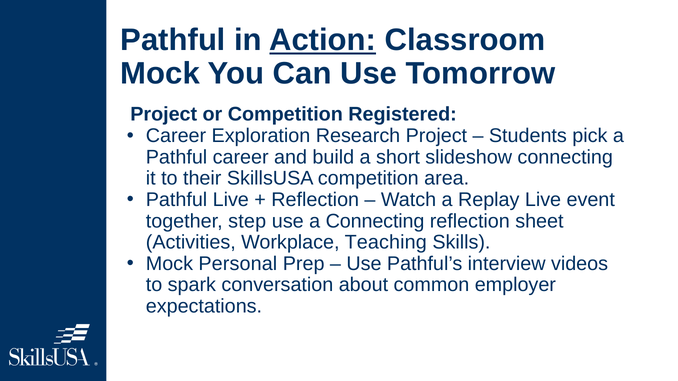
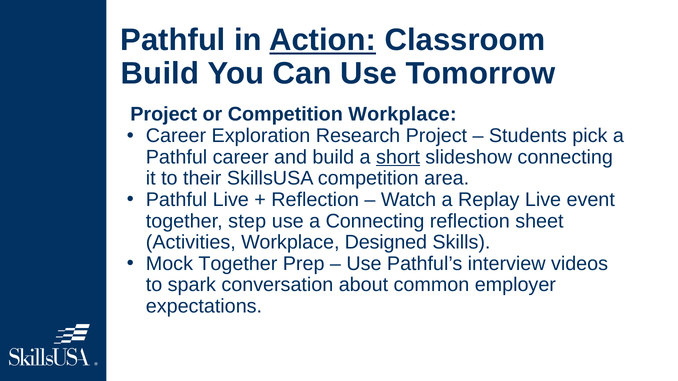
Mock: Mock -> Build (160, 74)
Competition Registered: Registered -> Workplace (402, 115)
short underline: none -> present (398, 157)
Teaching: Teaching -> Designed (386, 243)
Mock Personal: Personal -> Together (238, 264)
